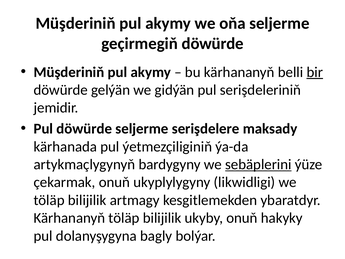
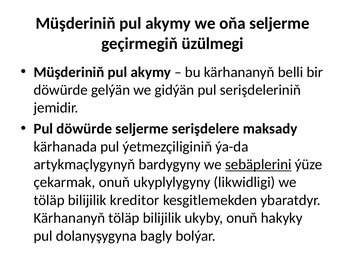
geçirmegiň döwürde: döwürde -> üzülmegi (213, 43)
bir underline: present -> none (315, 72)
artmagy: artmagy -> kreditor (135, 200)
